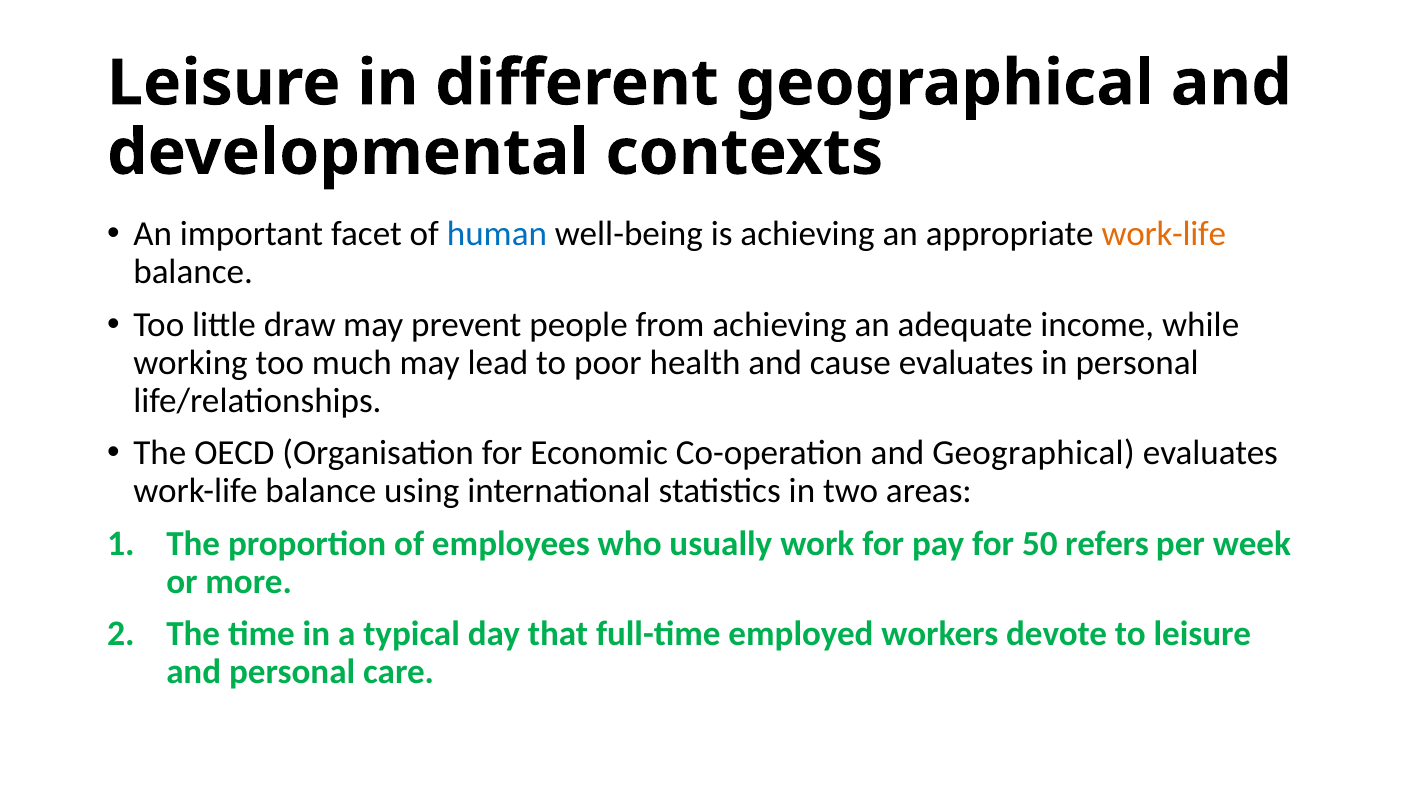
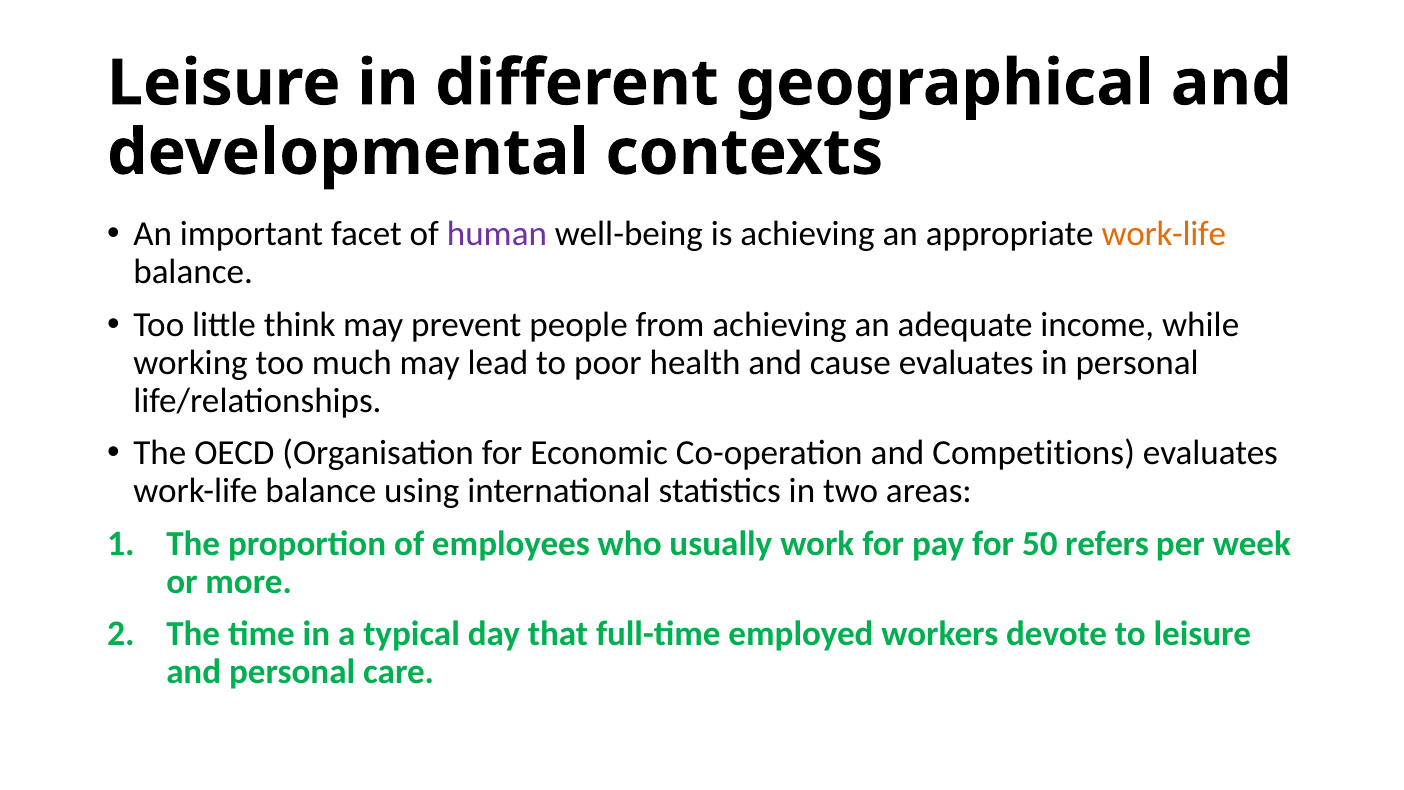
human colour: blue -> purple (497, 234)
draw: draw -> think (300, 325)
and Geographical: Geographical -> Competitions (1034, 453)
